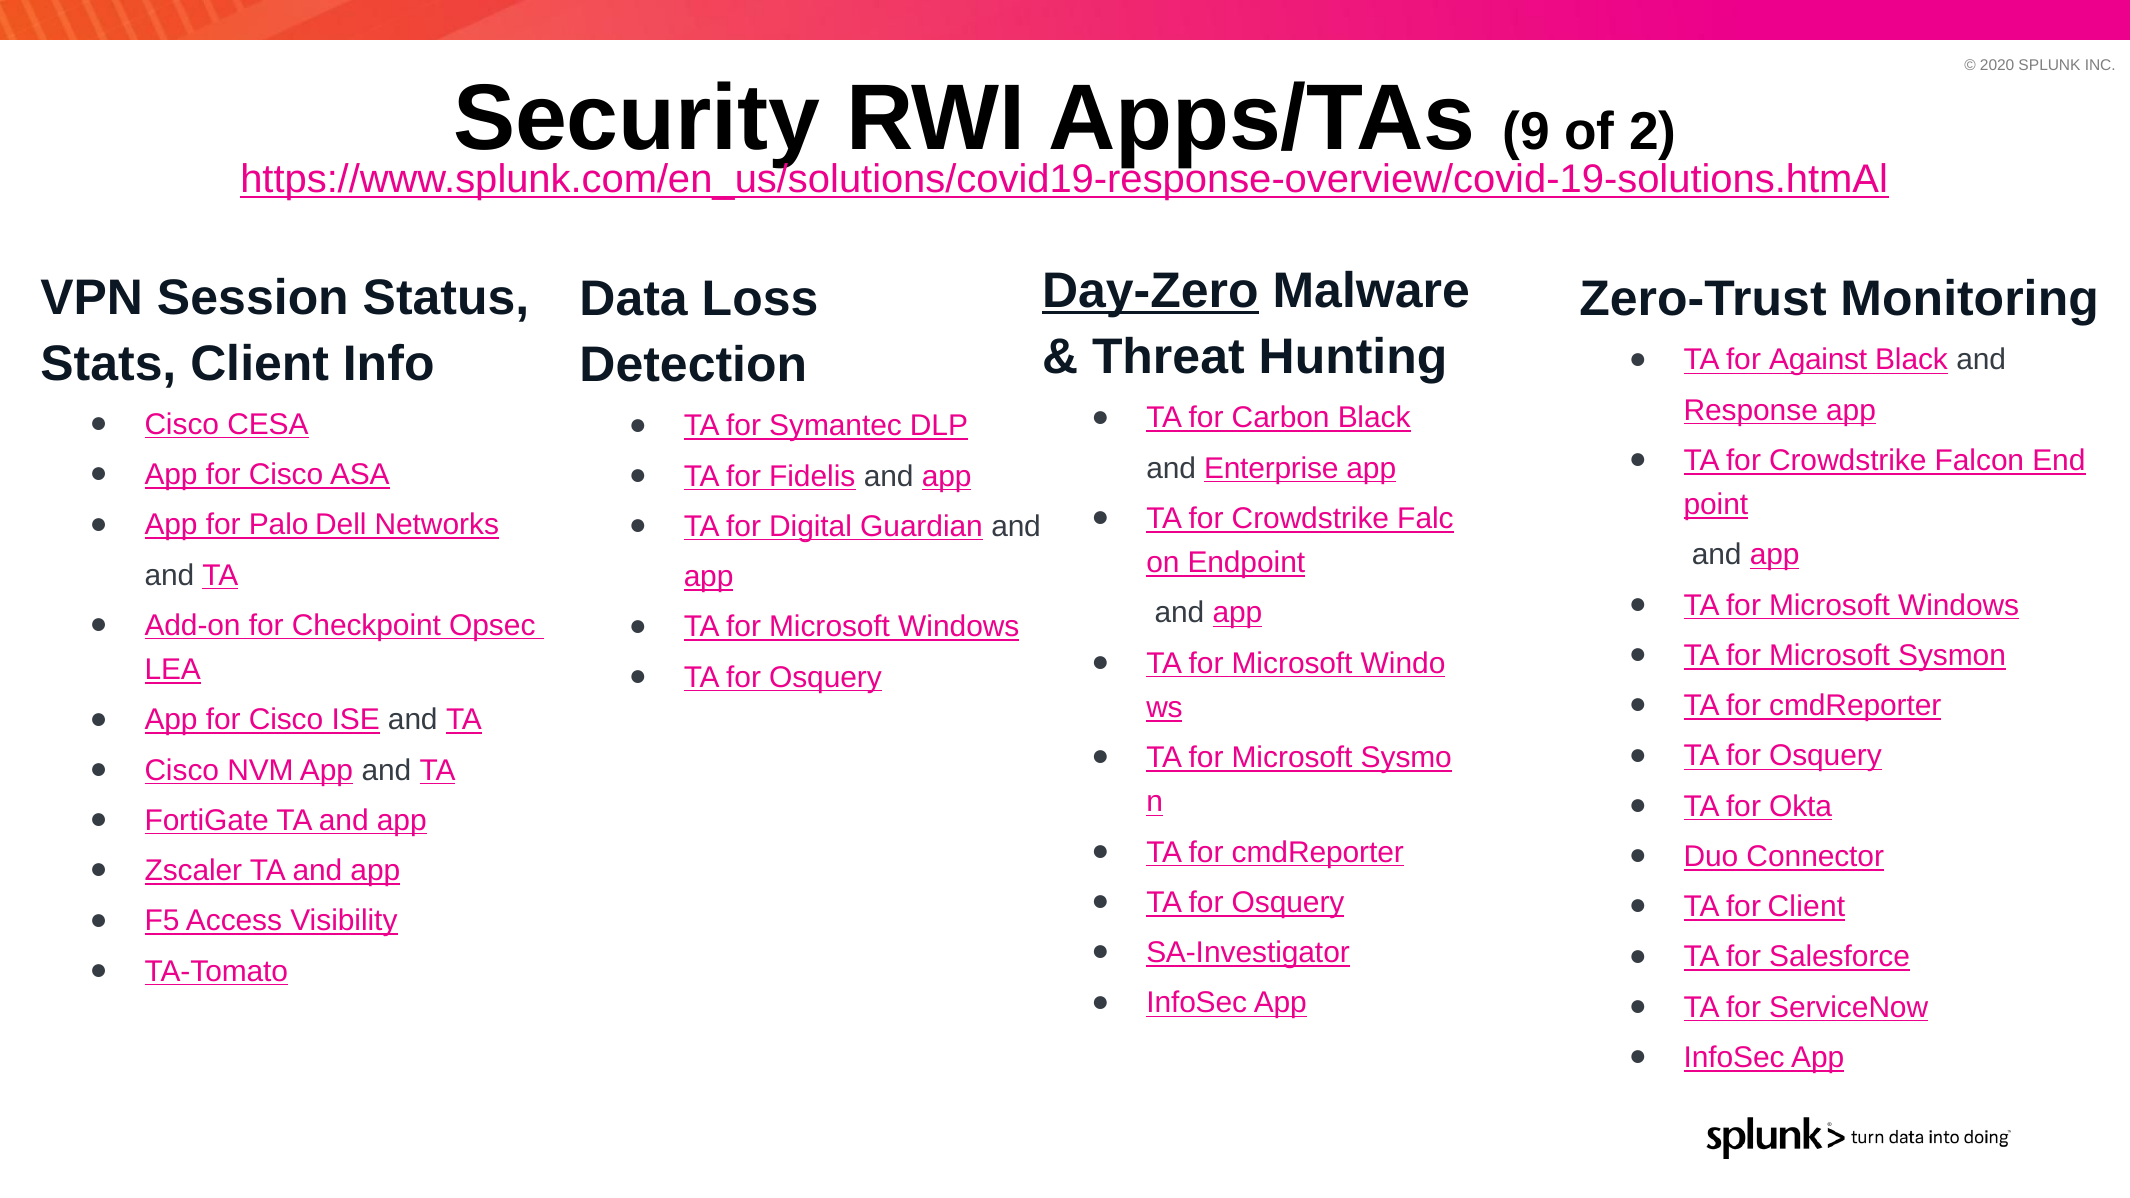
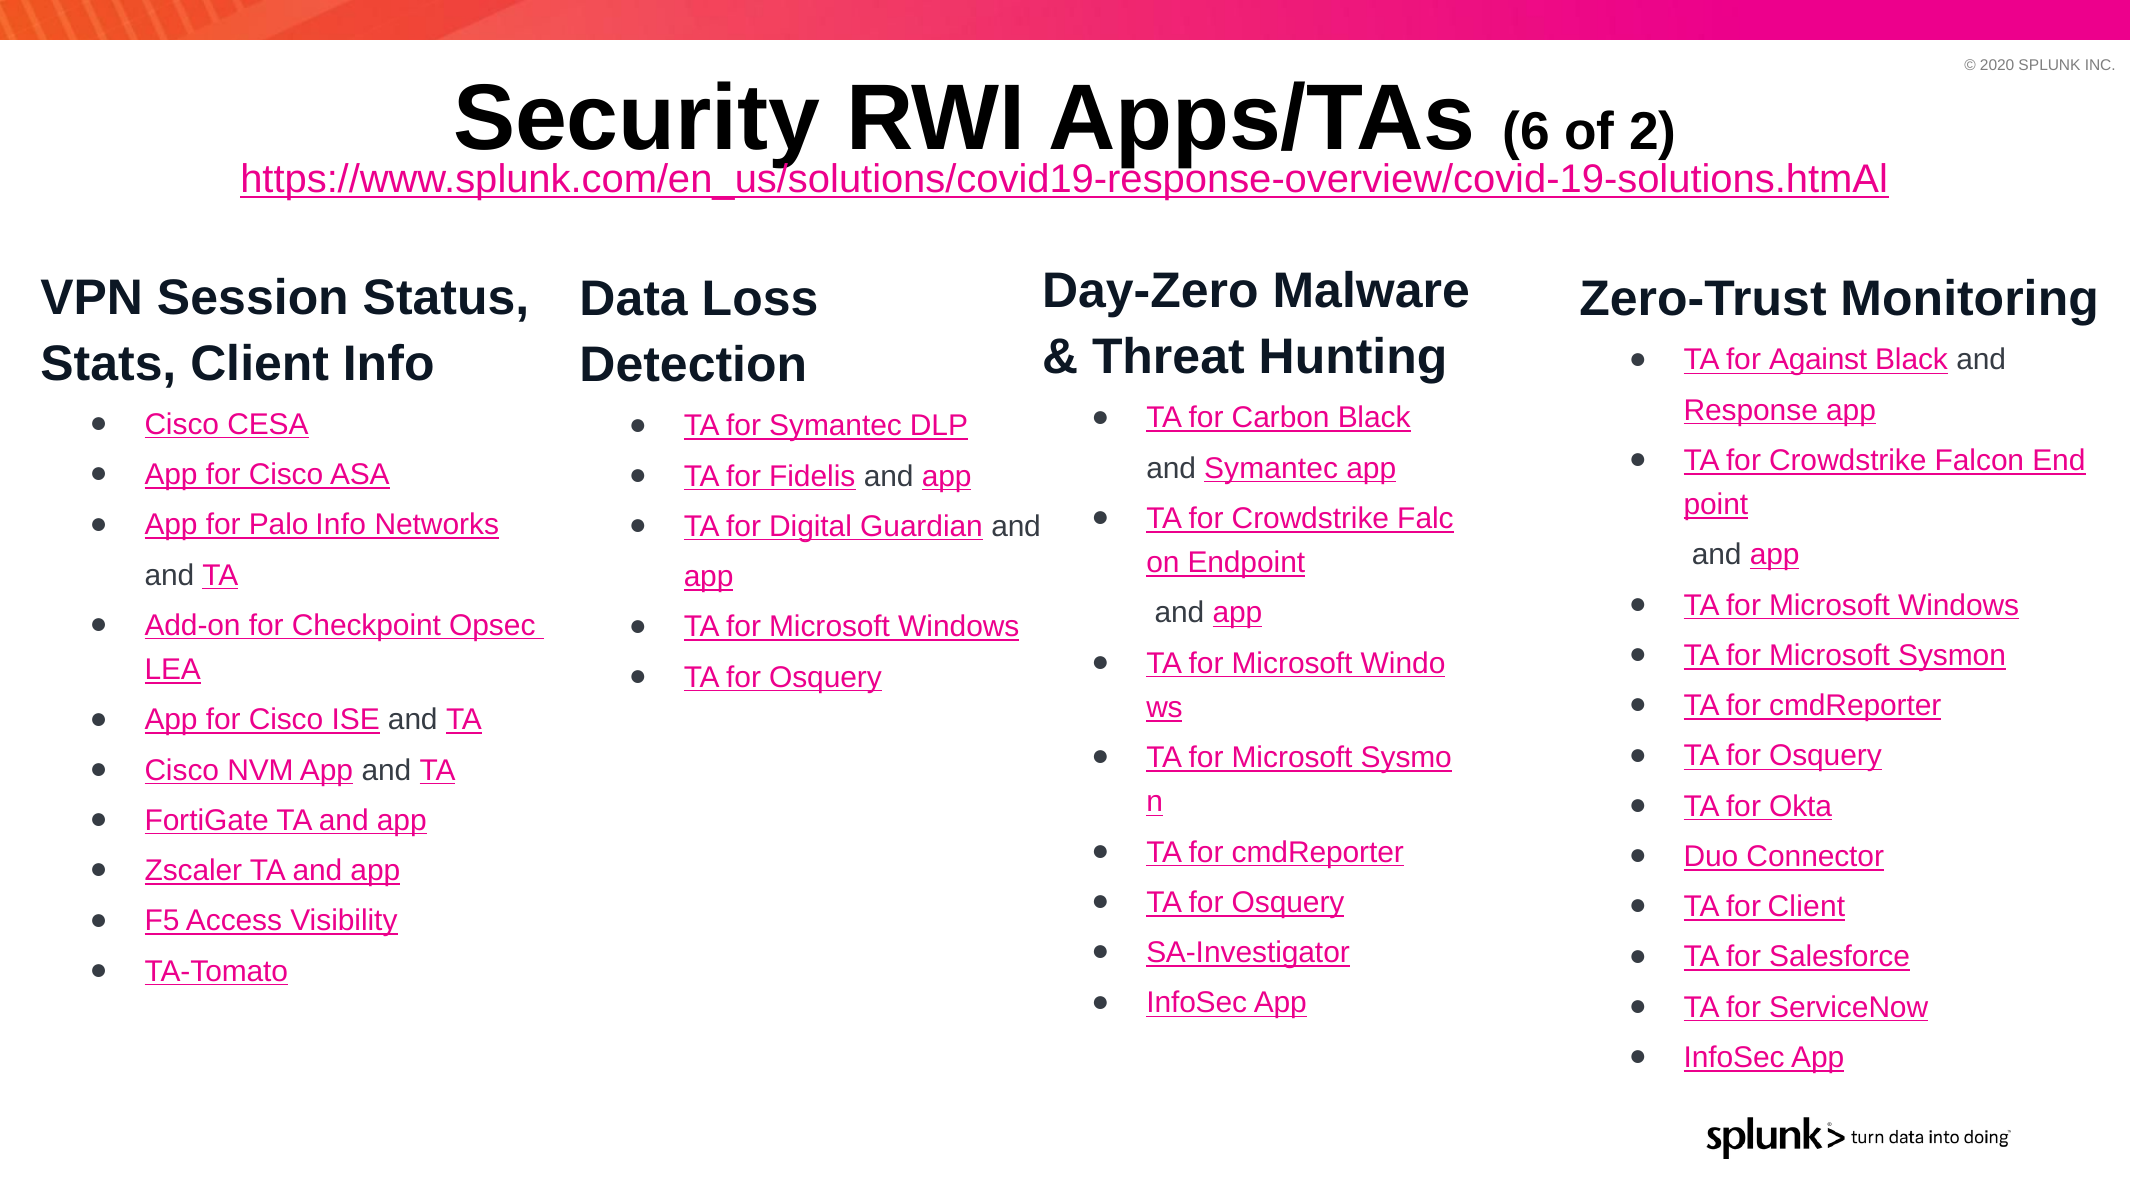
9: 9 -> 6 (1526, 131)
Day-Zero underline: present -> none (1150, 291)
and Enterprise: Enterprise -> Symantec (1271, 468)
Palo Dell: Dell -> Info (341, 525)
